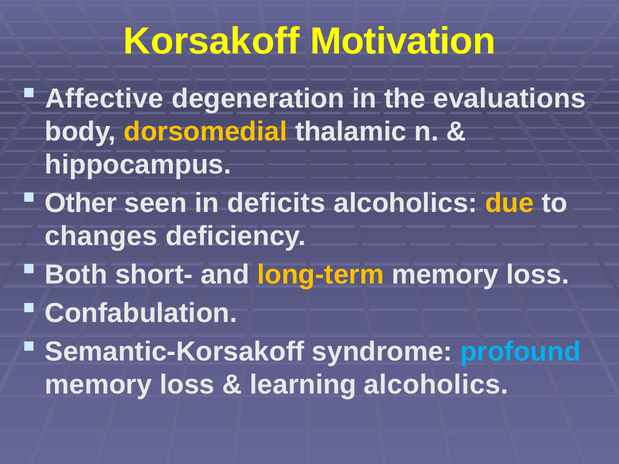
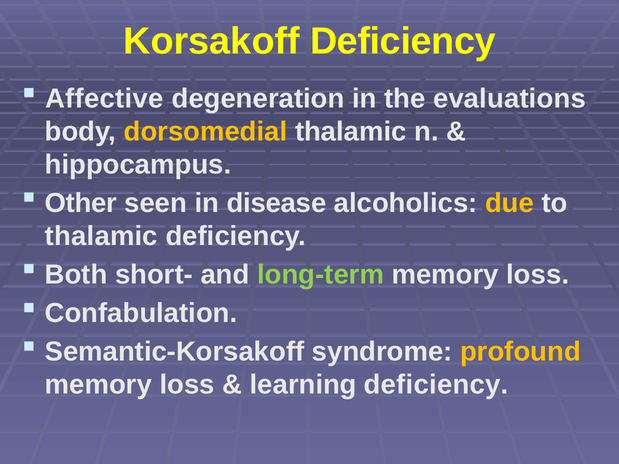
Korsakoff Motivation: Motivation -> Deficiency (403, 41)
deficits: deficits -> disease (277, 203)
changes: changes -> thalamic (101, 236)
long-term colour: yellow -> light green (321, 275)
profound colour: light blue -> yellow (521, 352)
learning alcoholics: alcoholics -> deficiency (436, 385)
